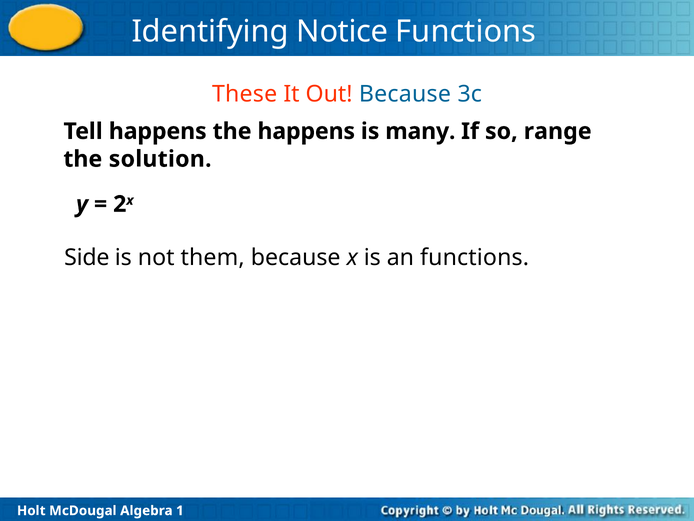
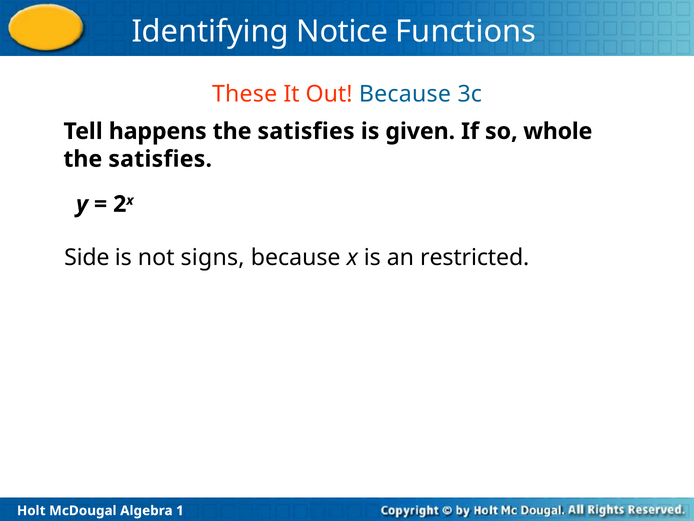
happens: happens -> satisfies (306, 131)
many: many -> given (420, 131)
range: range -> whole (558, 131)
solution: solution -> satisfies (160, 159)
them: them -> signs (213, 257)
an functions: functions -> restricted (475, 257)
